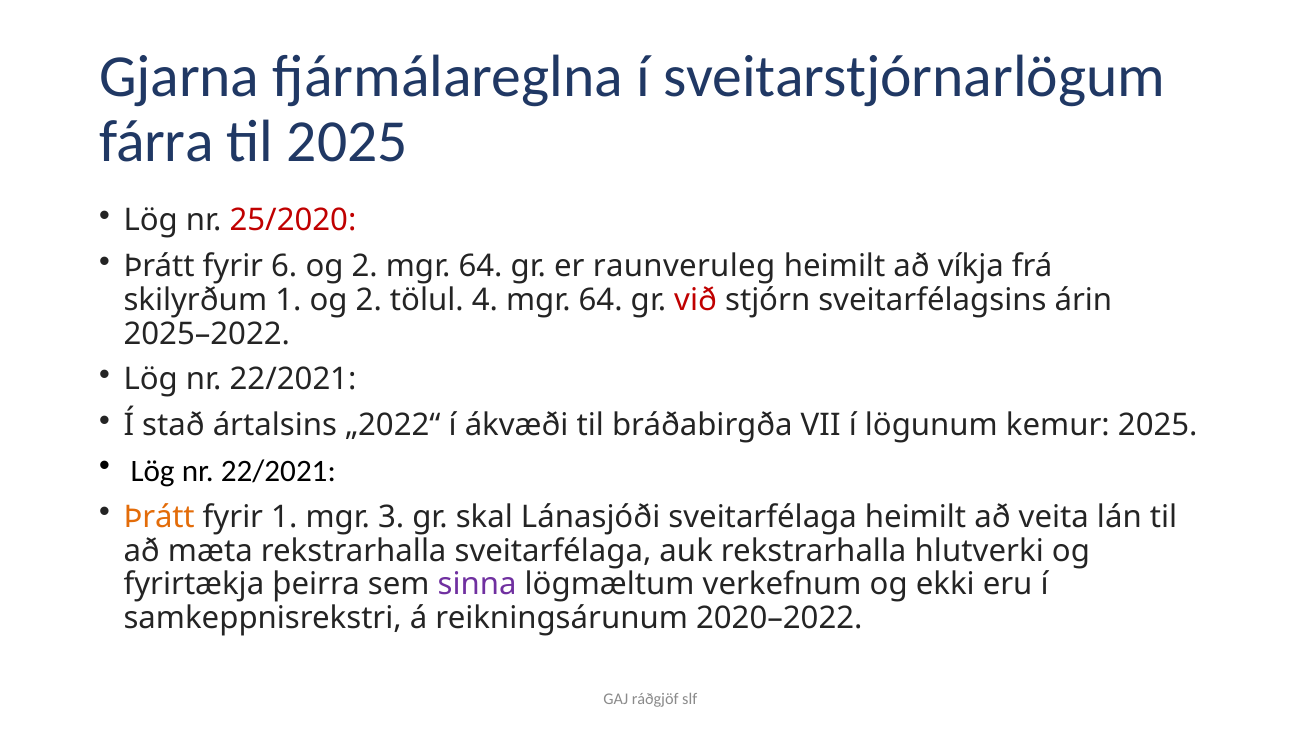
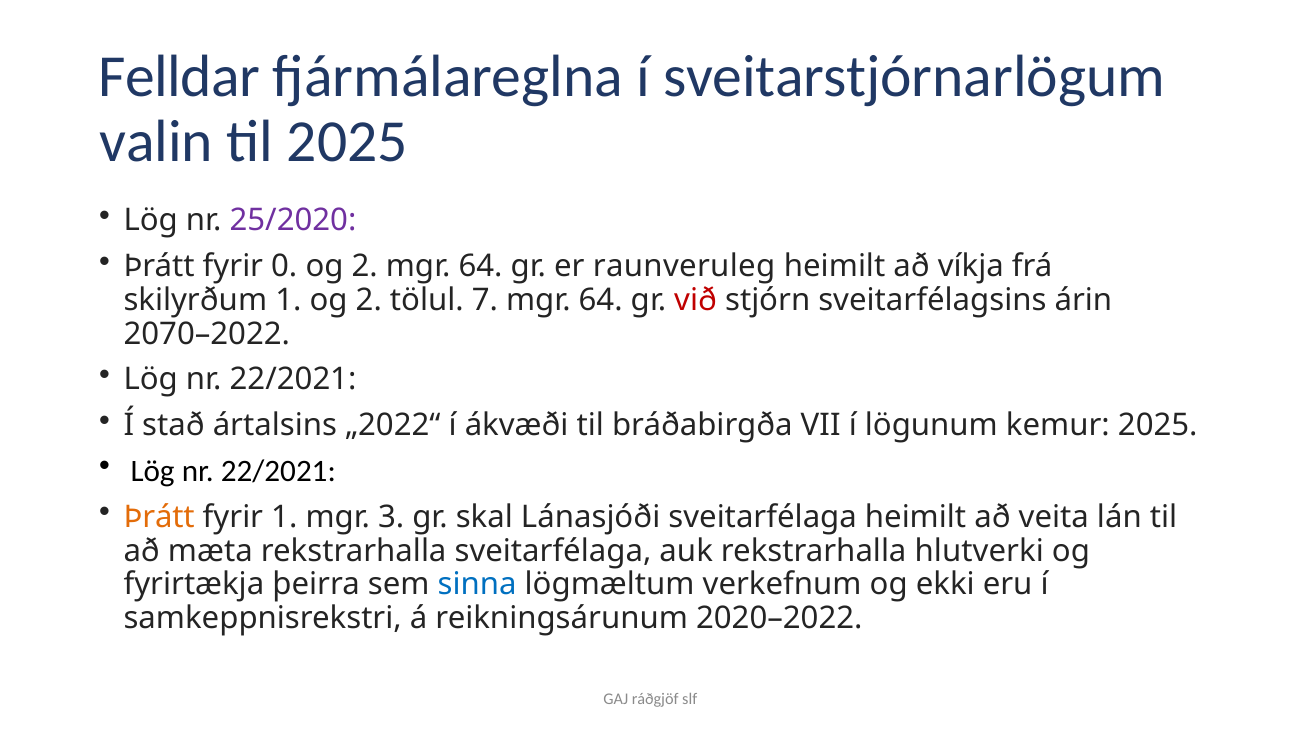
Gjarna: Gjarna -> Felldar (179, 77)
fárra: fárra -> valin (156, 142)
25/2020 colour: red -> purple (293, 221)
6: 6 -> 0 (284, 266)
4: 4 -> 7 (485, 300)
2025–2022: 2025–2022 -> 2070–2022 (207, 334)
sinna colour: purple -> blue (477, 584)
